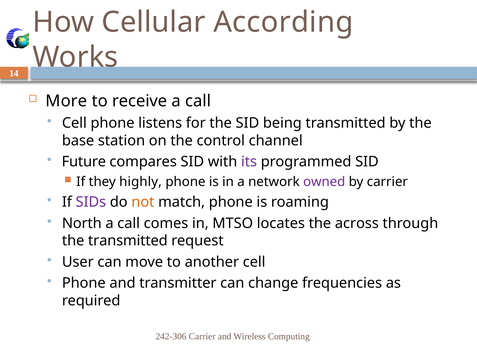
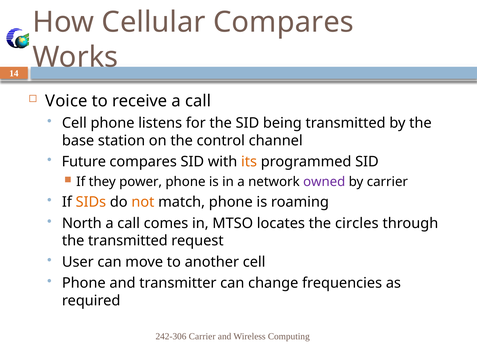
Cellular According: According -> Compares (283, 22)
More: More -> Voice (66, 101)
its colour: purple -> orange (249, 162)
highly: highly -> power (141, 182)
SIDs colour: purple -> orange (91, 202)
across: across -> circles (357, 223)
